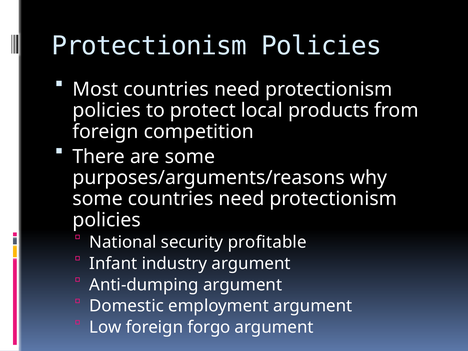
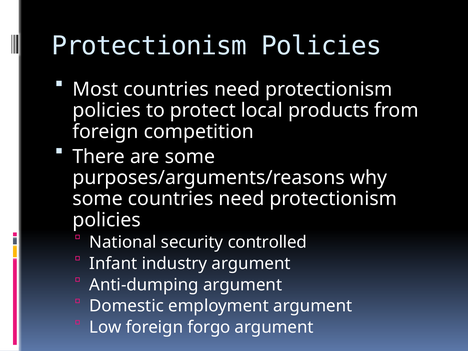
profitable: profitable -> controlled (267, 242)
